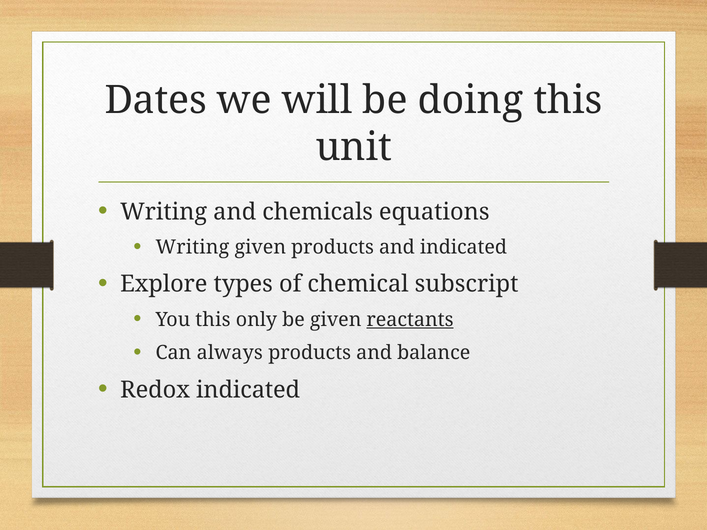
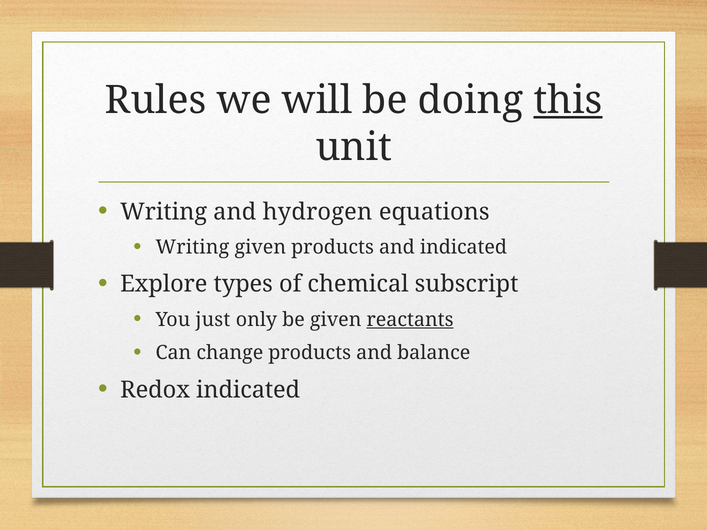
Dates: Dates -> Rules (156, 100)
this underline: none -> present (568, 100)
chemicals: chemicals -> hydrogen (317, 212)
You this: this -> just (213, 320)
always: always -> change (230, 353)
